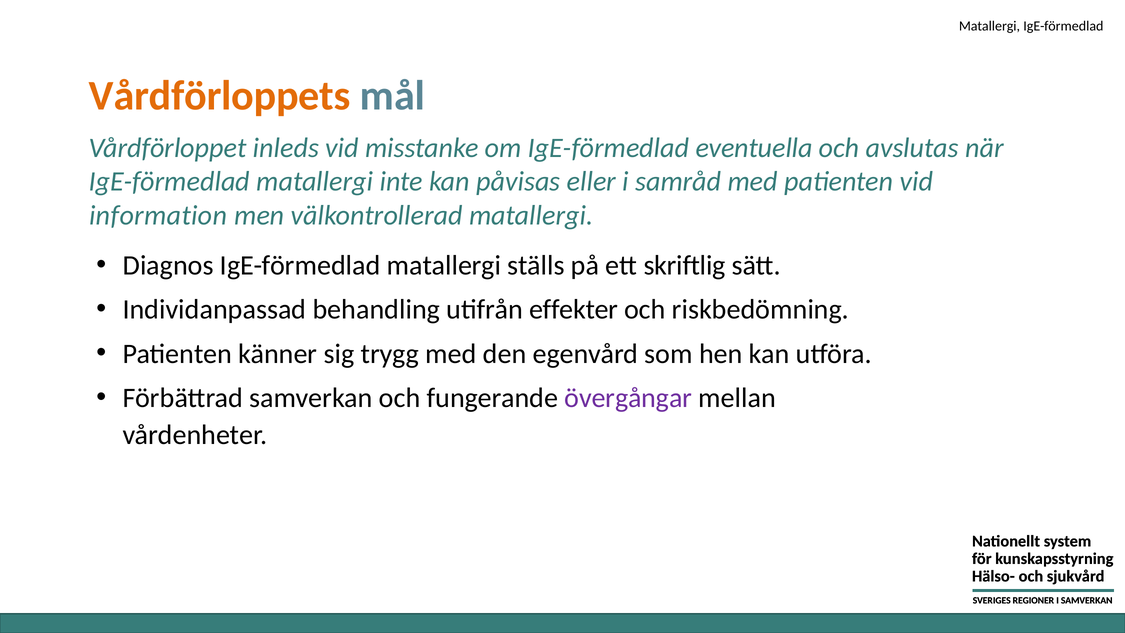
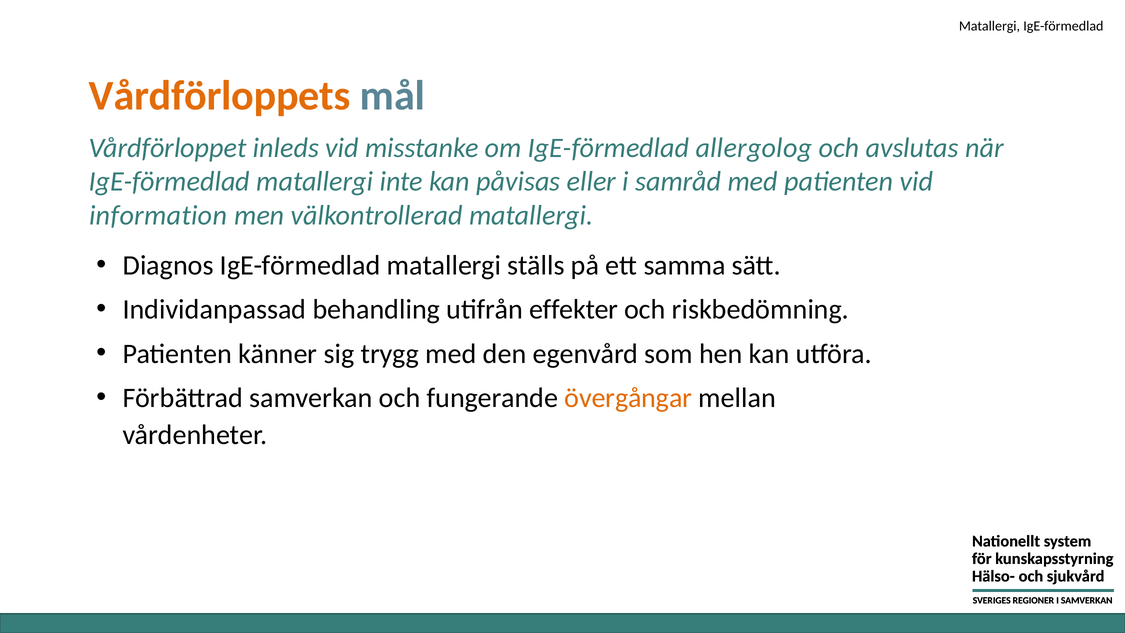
eventuella: eventuella -> allergolog (754, 148)
skriftlig: skriftlig -> samma (685, 265)
övergångar colour: purple -> orange (628, 398)
